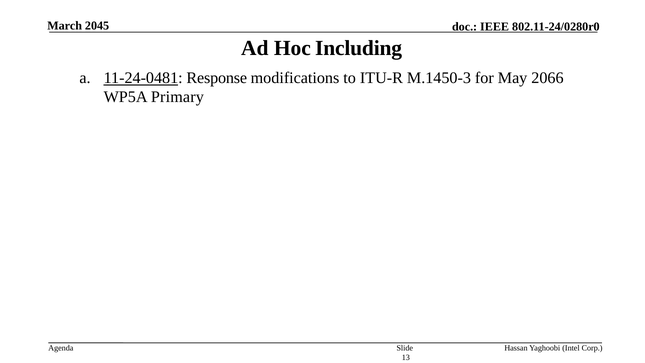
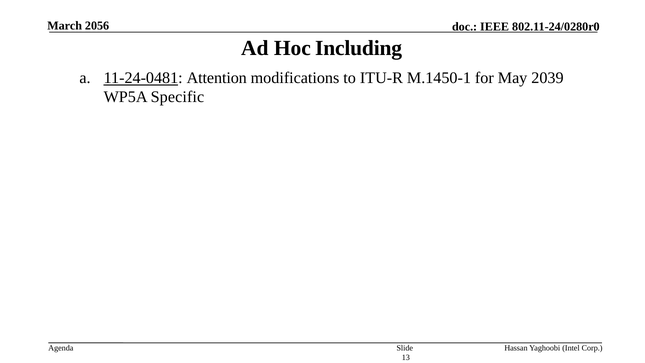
2045: 2045 -> 2056 (97, 26)
Response: Response -> Attention (217, 78)
M.1450-3: M.1450-3 -> M.1450-1 (439, 78)
2066: 2066 -> 2039 (547, 78)
Primary: Primary -> Specific (177, 97)
